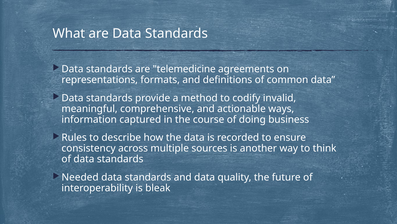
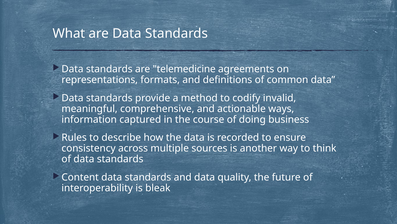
Needed: Needed -> Content (80, 177)
